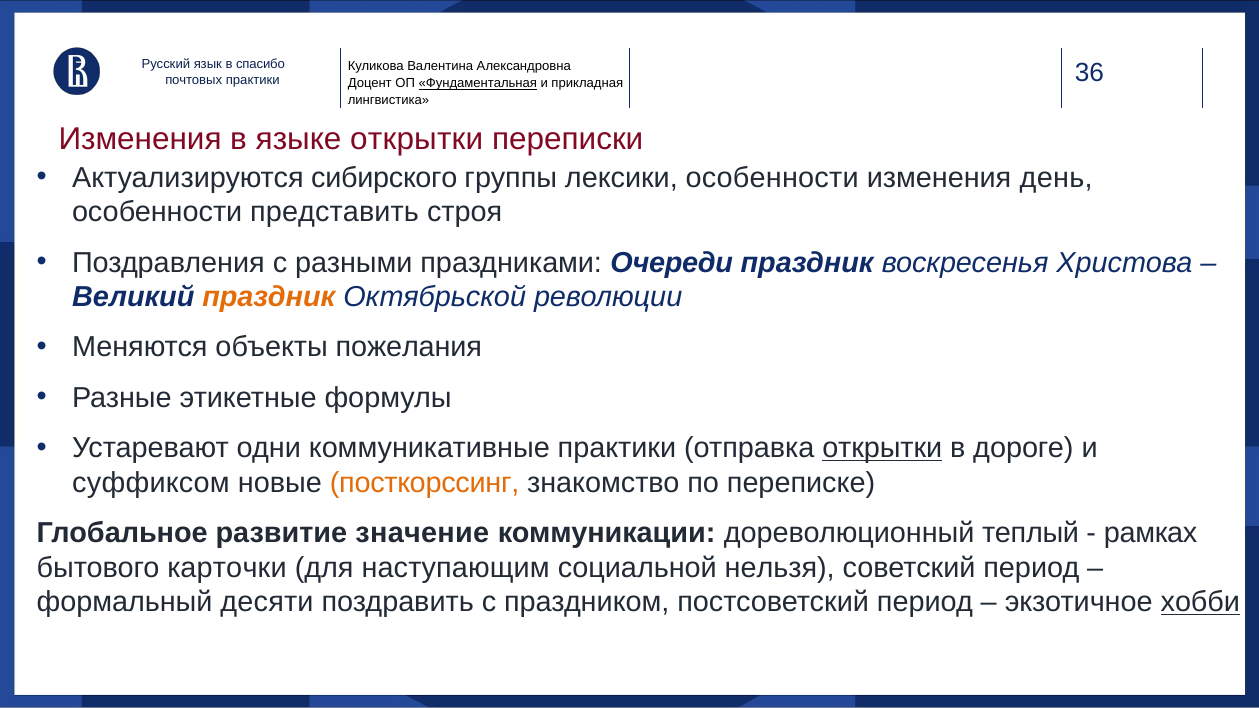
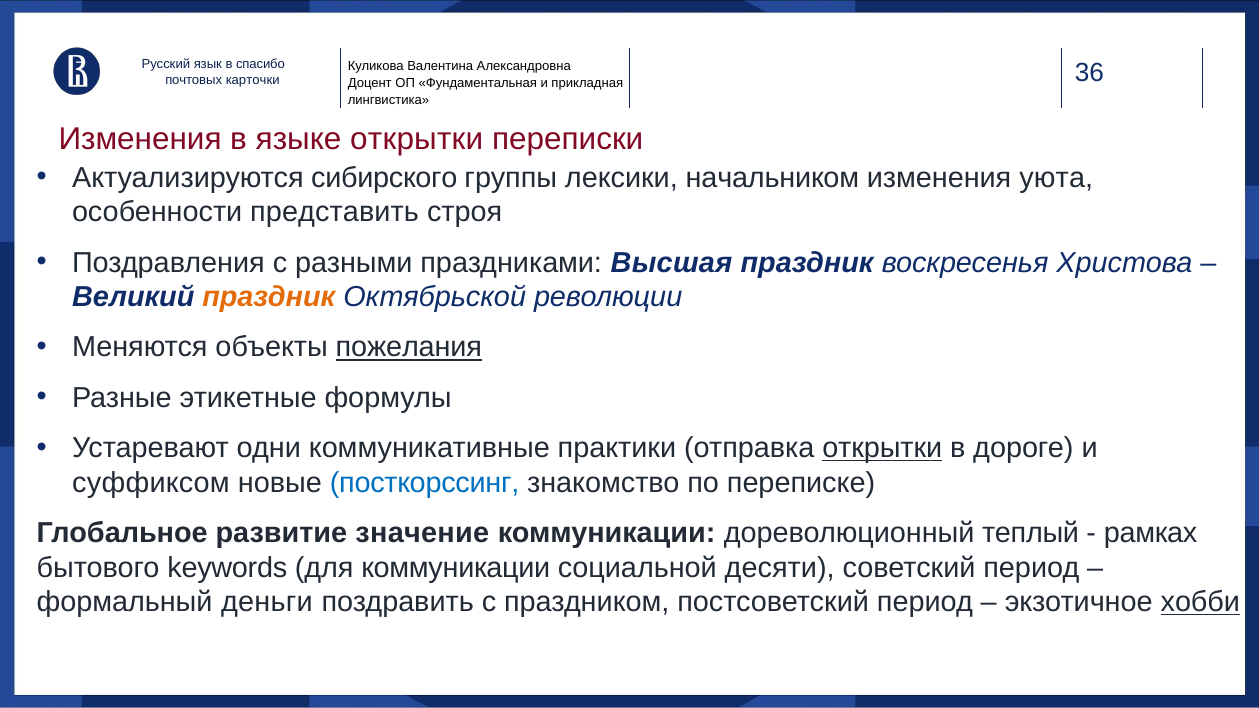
почтовых практики: практики -> карточки (253, 80)
Фундаментальная underline: present -> none (478, 83)
лексики особенности: особенности -> начальником (772, 178)
день: день -> уюта (1056, 178)
Очереди: Очереди -> Высшая (671, 263)
пожелания underline: none -> present (409, 348)
посткорссинг colour: orange -> blue (425, 483)
карточки: карточки -> keywords (227, 568)
для наступающим: наступающим -> коммуникации (456, 568)
нельзя: нельзя -> десяти (780, 568)
десяти: десяти -> деньги (267, 602)
